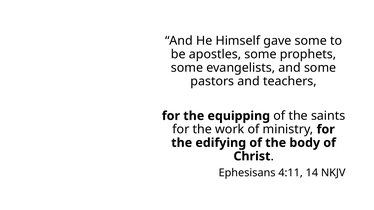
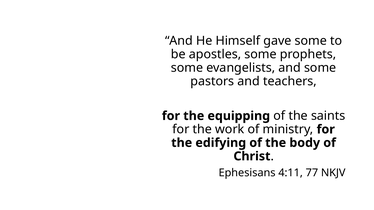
14: 14 -> 77 (312, 173)
